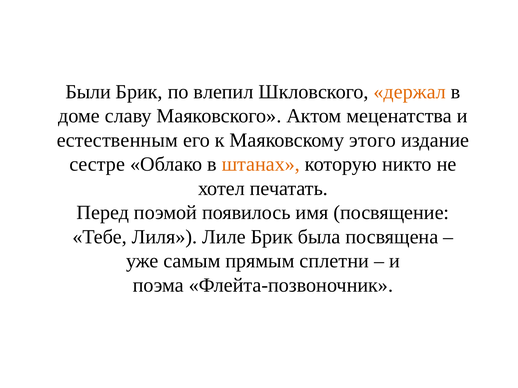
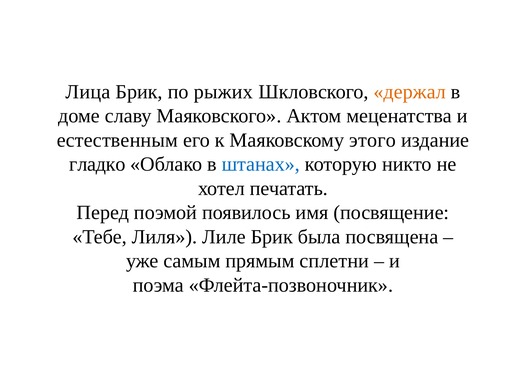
Были: Были -> Лица (88, 92)
влепил: влепил -> рыжих (223, 92)
сестре: сестре -> гладко (97, 165)
штанах colour: orange -> blue (261, 165)
